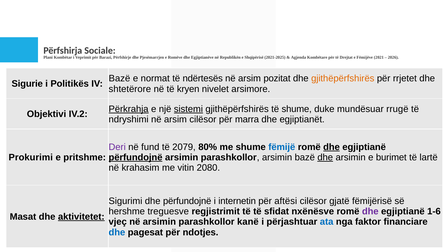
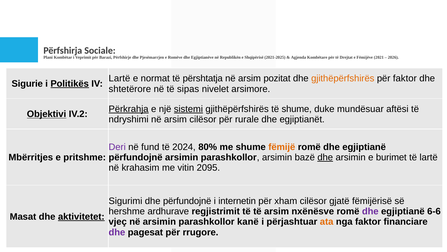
Bazë: Bazë -> Lartë (119, 78)
ndërtesës: ndërtesës -> përshtatja (203, 78)
për rrjetet: rrjetet -> faktor (405, 78)
Politikës underline: none -> present (70, 84)
kryen: kryen -> sipas (188, 89)
rrugë: rrugë -> aftësi (397, 109)
Objektivi underline: none -> present (47, 114)
marra: marra -> rurale (247, 119)
2079: 2079 -> 2024 (184, 147)
fëmijë colour: blue -> orange (282, 147)
dhe underline: present -> none (331, 147)
Prokurimi: Prokurimi -> Mbërritjes (31, 157)
përfundojnë underline: present -> none (136, 157)
2080: 2080 -> 2095 (208, 167)
aftësi: aftësi -> xham (286, 201)
treguesve: treguesve -> ardhurave (168, 211)
të sfidat: sfidat -> arsim (277, 211)
1-6: 1-6 -> 6-6 (434, 211)
ata colour: blue -> orange (327, 221)
dhe colour: blue -> purple (117, 232)
ndotjes: ndotjes -> rrugore (201, 232)
